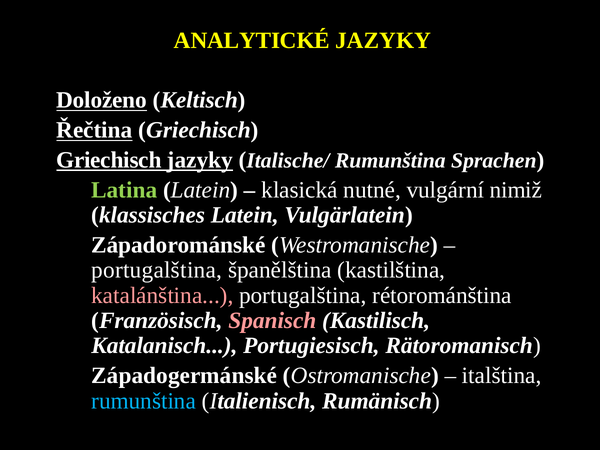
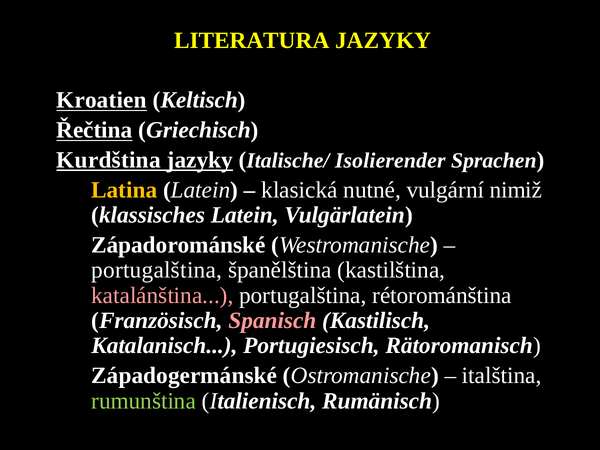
ANALYTICKÉ: ANALYTICKÉ -> LITERATURA (252, 40)
Doloženo: Doloženo -> Kroatien (101, 100)
Griechisch: Griechisch -> Kurdština (109, 160)
Italische/ Rumunština: Rumunština -> Isolierender (390, 161)
Latina colour: light green -> yellow (124, 190)
rumunština colour: light blue -> light green (144, 401)
